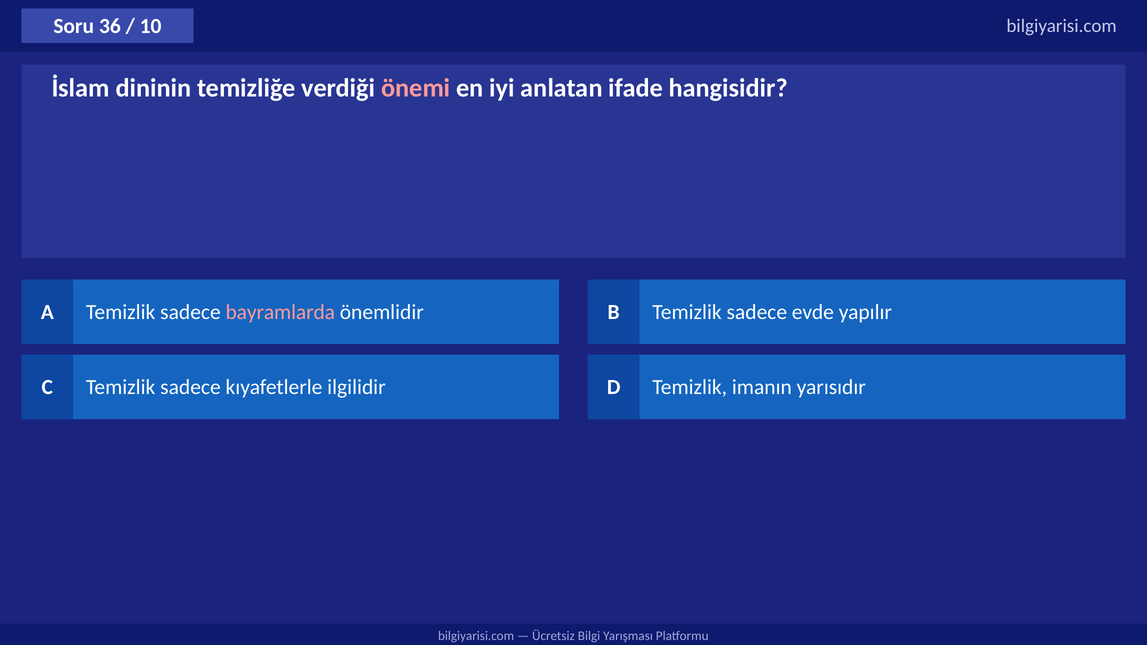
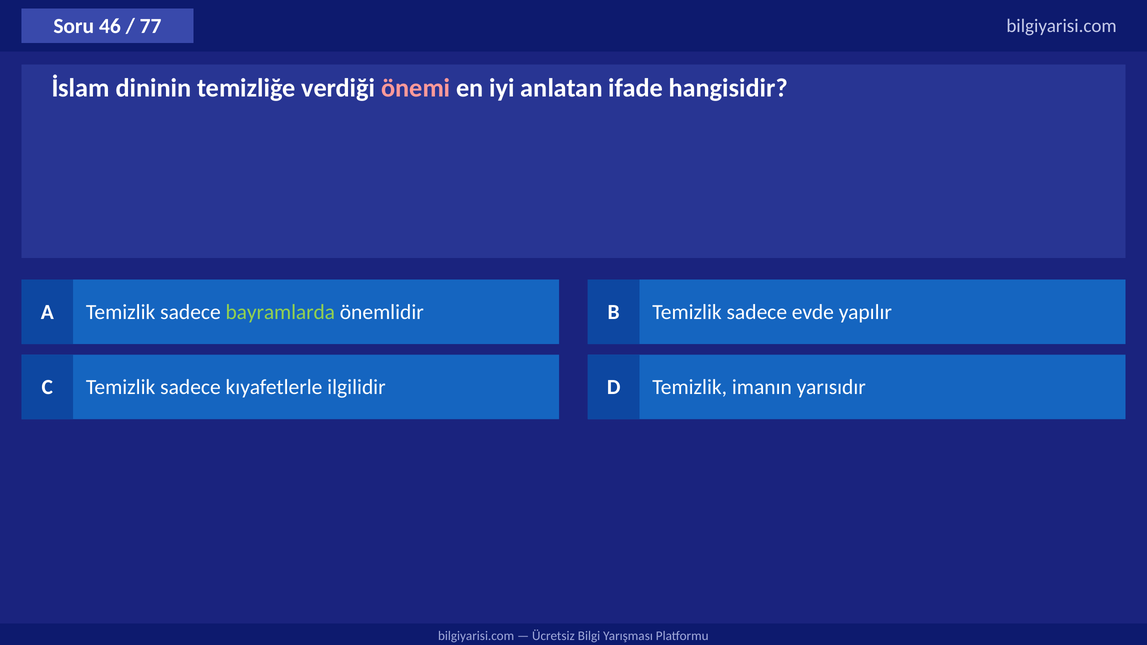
36: 36 -> 46 (110, 26)
10: 10 -> 77 (151, 26)
bayramlarda colour: pink -> light green (280, 312)
